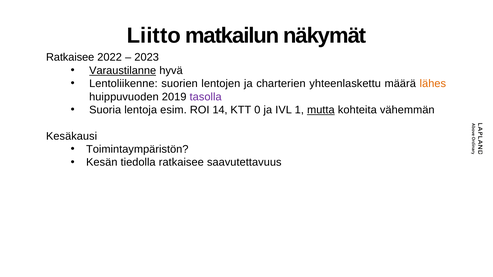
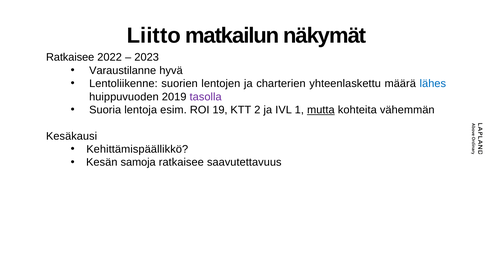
Varaustilanne underline: present -> none (123, 71)
lähes colour: orange -> blue (433, 84)
14: 14 -> 19 (220, 110)
0: 0 -> 2 (257, 110)
Toimintaympäristön: Toimintaympäristön -> Kehittämispäällikkö (137, 149)
tiedolla: tiedolla -> samoja (138, 163)
